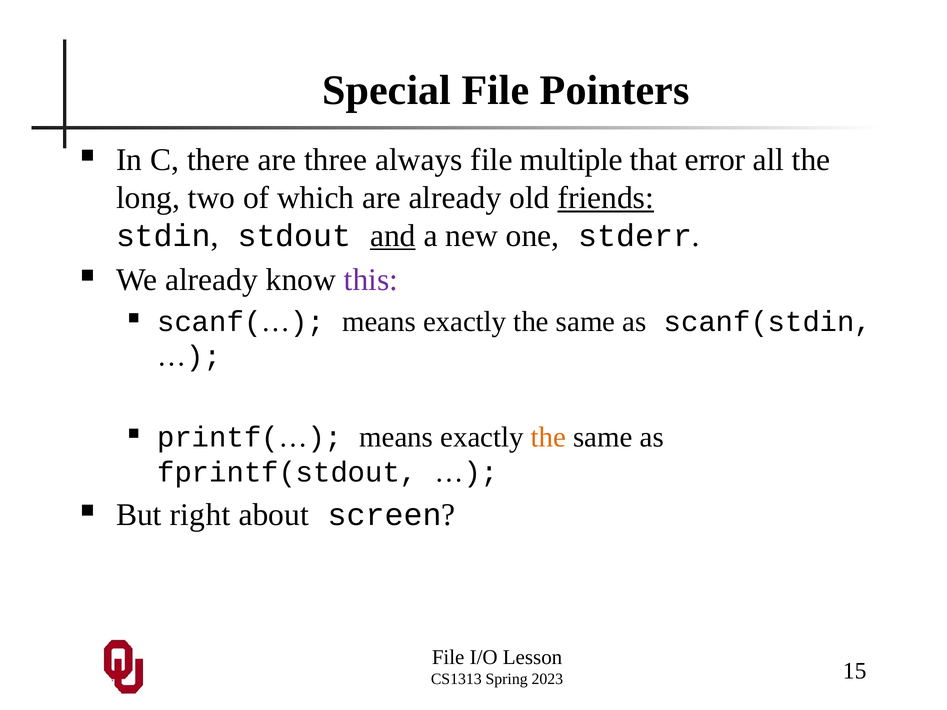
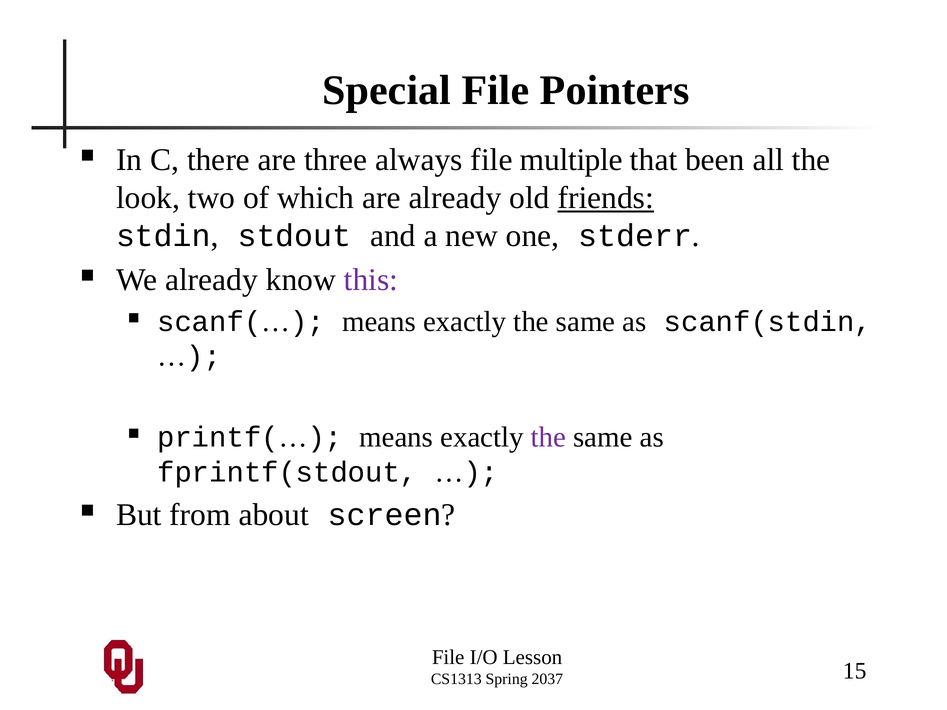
error: error -> been (715, 160)
long: long -> look (148, 198)
and underline: present -> none (393, 236)
the colour: orange -> purple (548, 438)
right: right -> from (200, 515)
2023: 2023 -> 2037 (547, 679)
